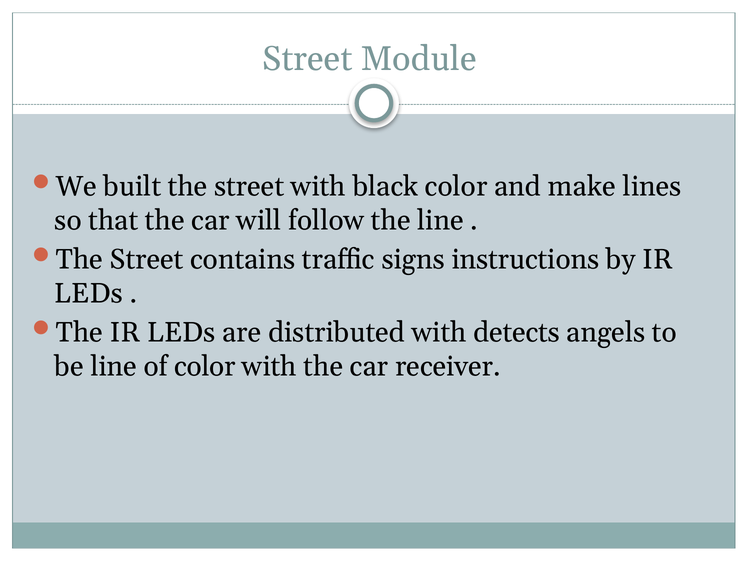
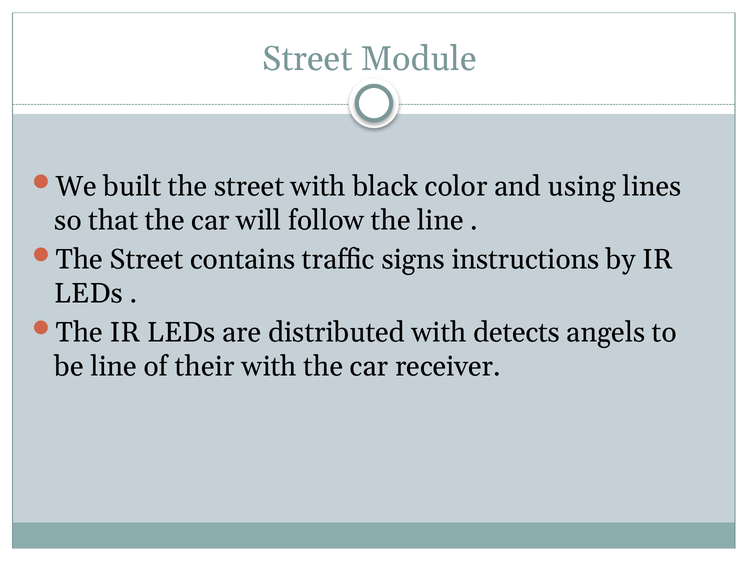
make: make -> using (582, 187)
of color: color -> their (205, 366)
